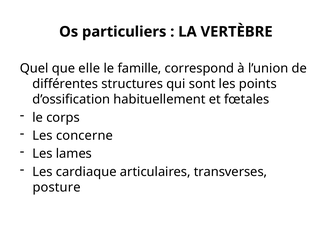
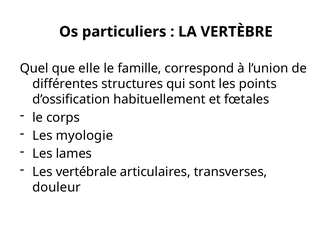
concerne: concerne -> myologie (85, 136)
cardiaque: cardiaque -> vertébrale (86, 172)
posture: posture -> douleur (57, 187)
